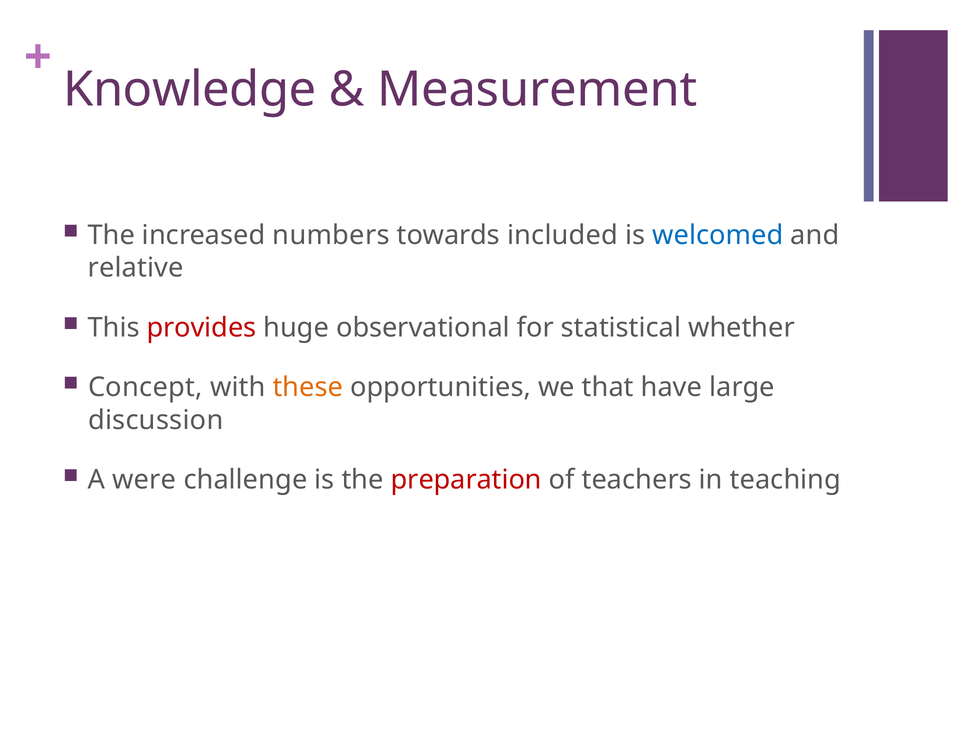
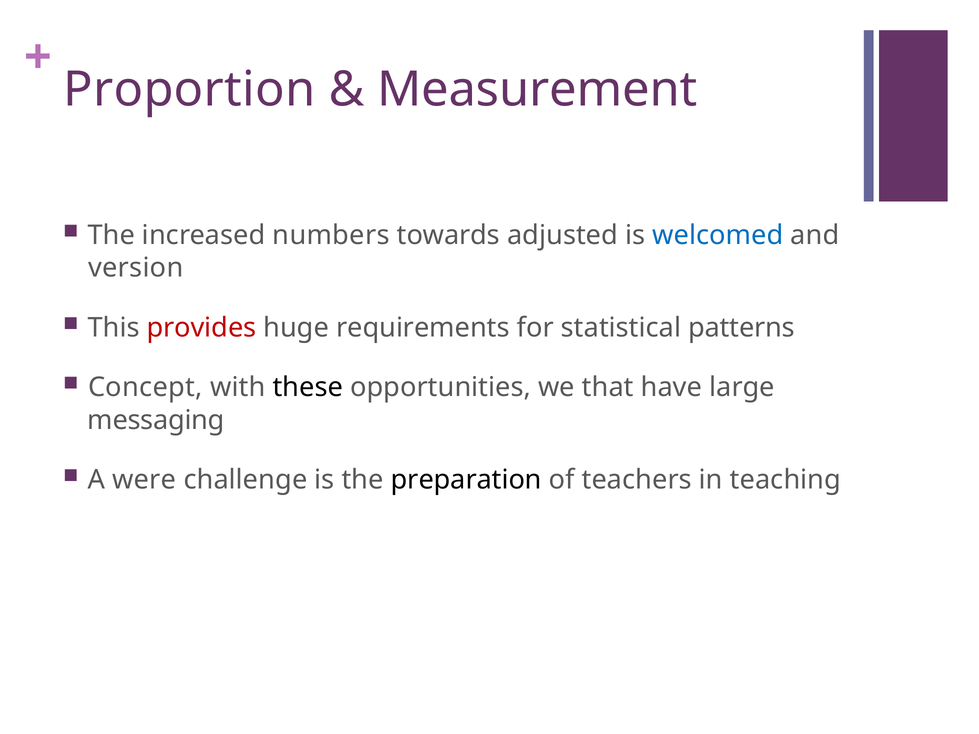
Knowledge: Knowledge -> Proportion (189, 90)
included: included -> adjusted (563, 235)
relative: relative -> version (136, 268)
observational: observational -> requirements (423, 328)
whether: whether -> patterns (742, 328)
these colour: orange -> black (308, 388)
discussion: discussion -> messaging (156, 420)
preparation colour: red -> black (466, 480)
